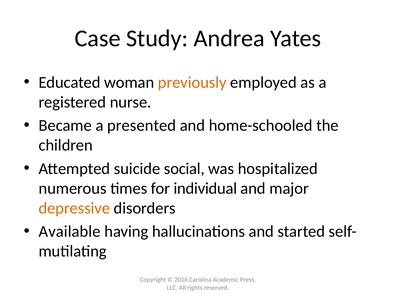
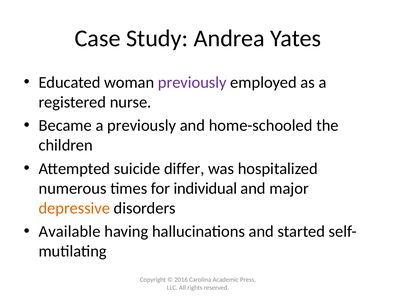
previously colour: orange -> purple (192, 82)
a presented: presented -> previously (142, 125)
social: social -> differ (184, 169)
